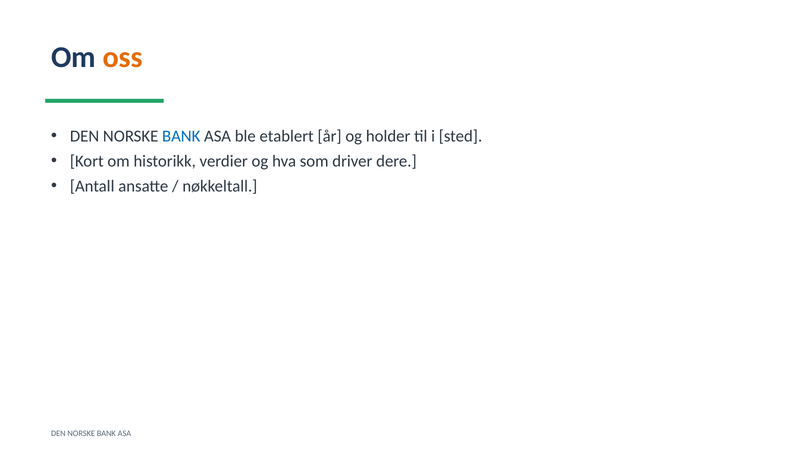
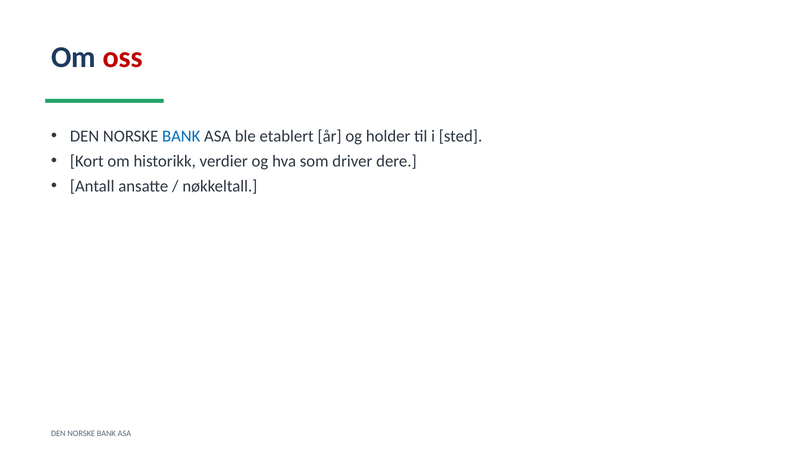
oss colour: orange -> red (123, 57)
